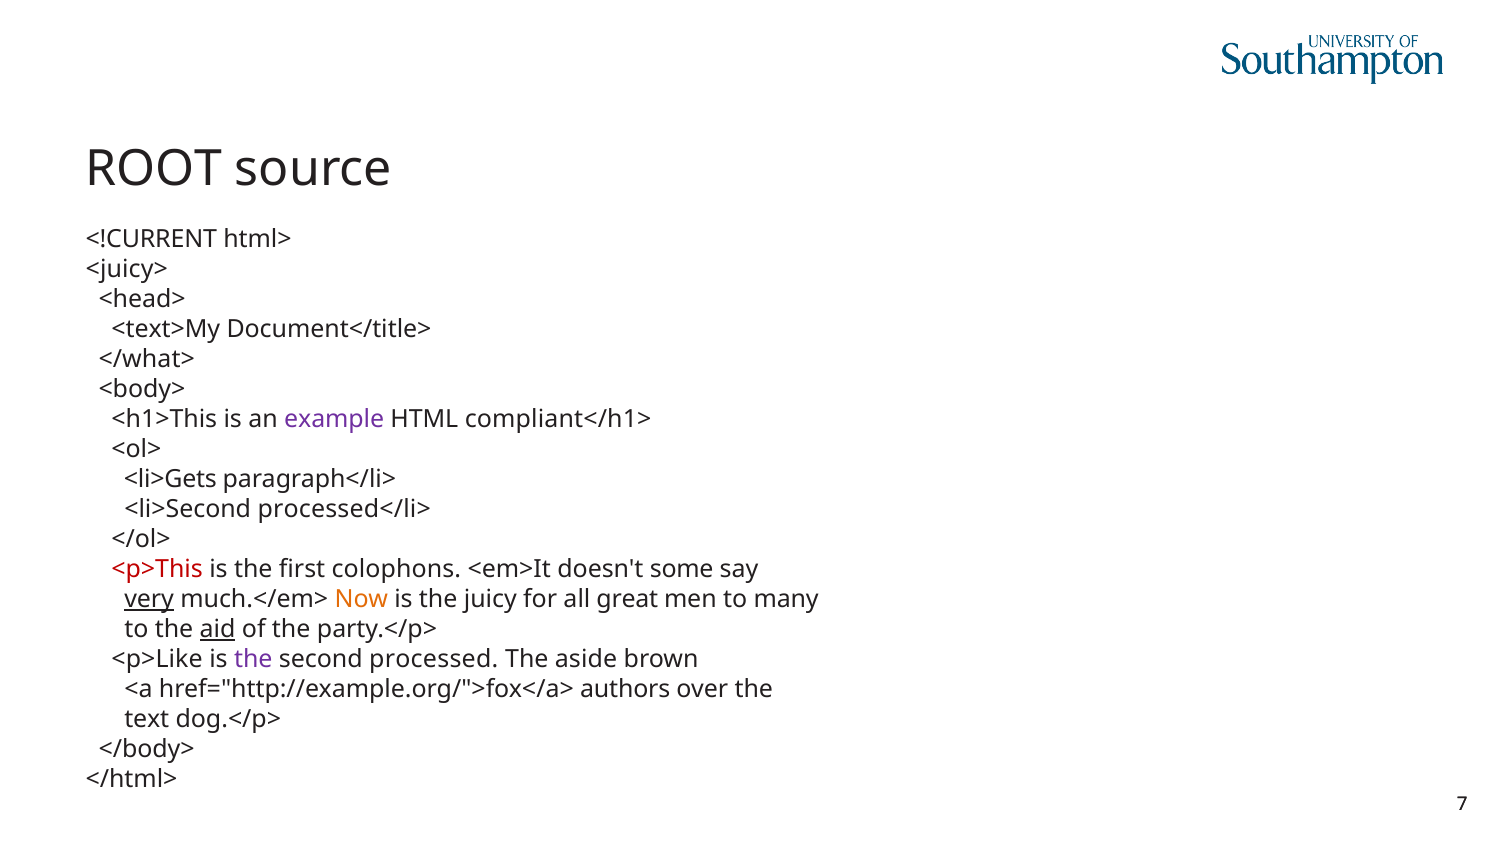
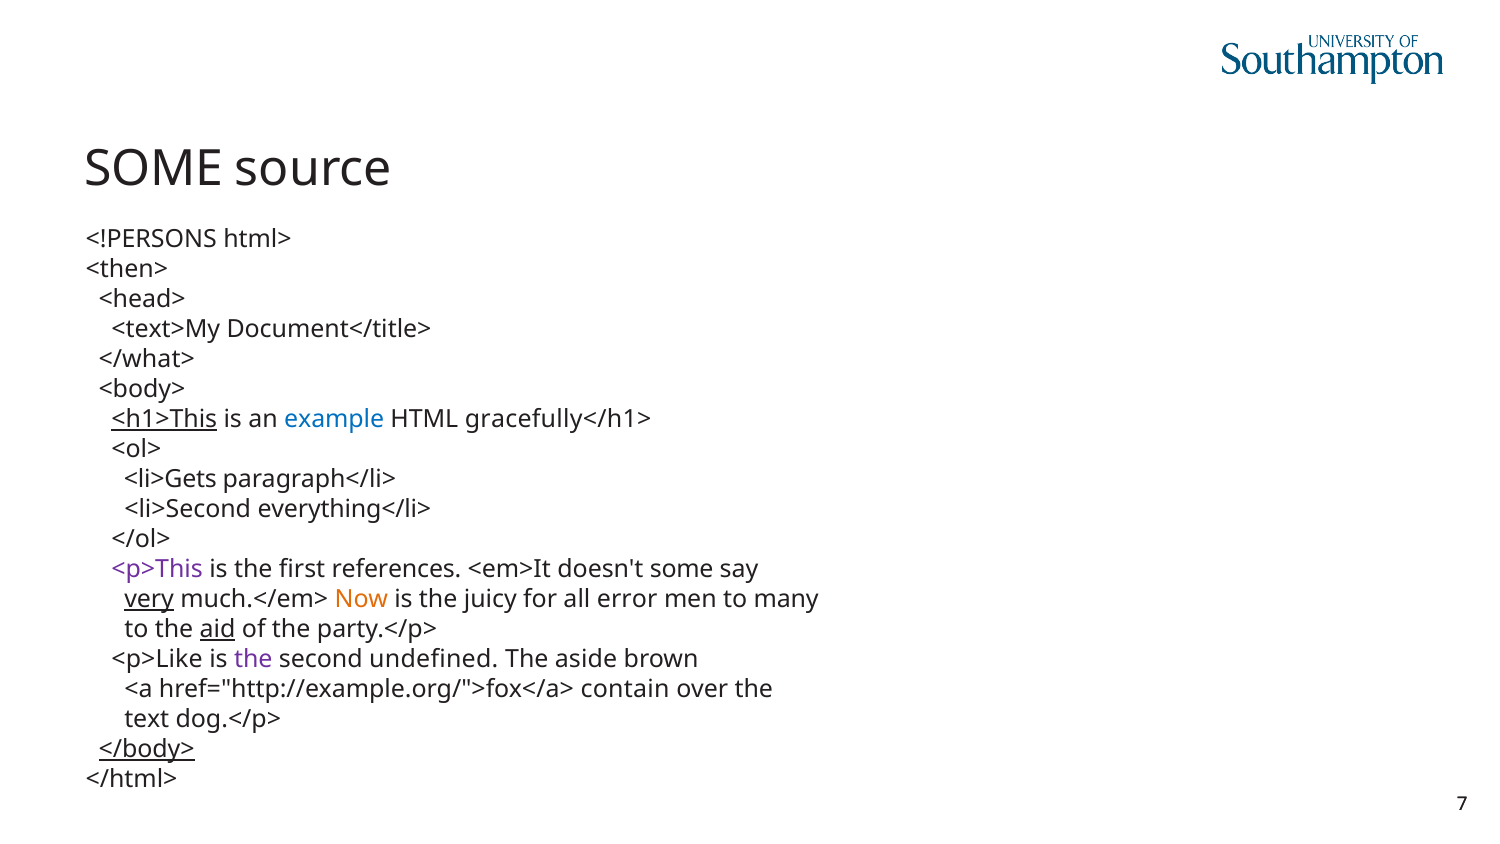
ROOT: ROOT -> SOME (154, 169)
<!CURRENT: <!CURRENT -> <!PERSONS (151, 239)
<juicy>: <juicy> -> <then> (127, 269)
<h1>This underline: none -> present (164, 419)
example colour: purple -> blue (334, 419)
compliant</h1>: compliant</h1> -> gracefully</h1> (558, 419)
processed</li>: processed</li> -> everything</li> (344, 509)
<p>This colour: red -> purple (157, 569)
colophons: colophons -> references (396, 569)
great: great -> error (627, 599)
processed: processed -> undefined (434, 659)
authors: authors -> contain (625, 689)
</body> underline: none -> present (147, 749)
